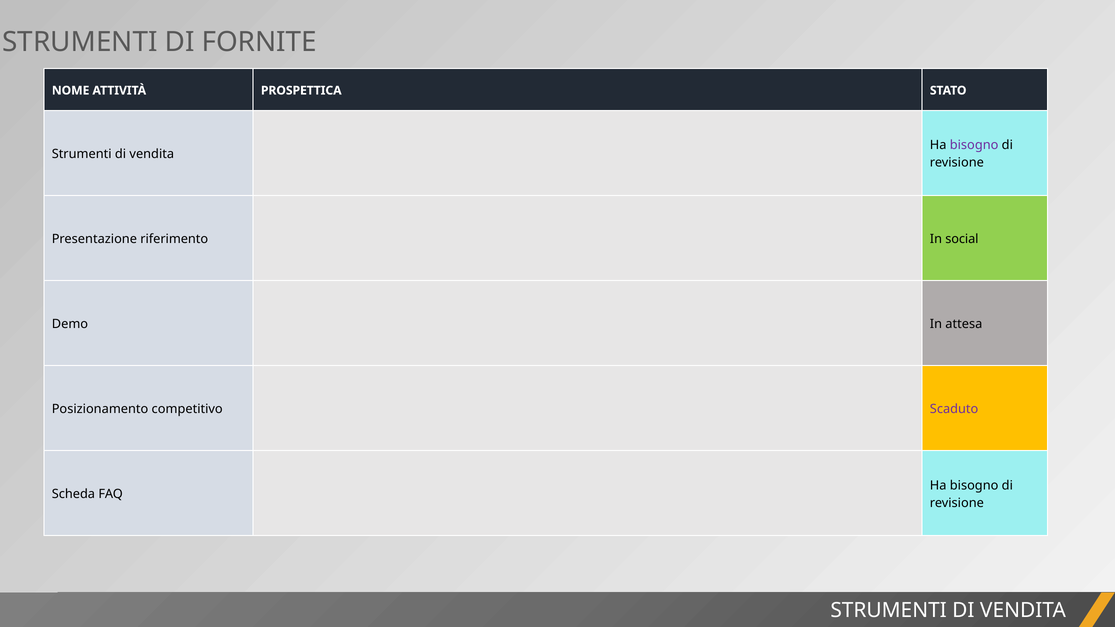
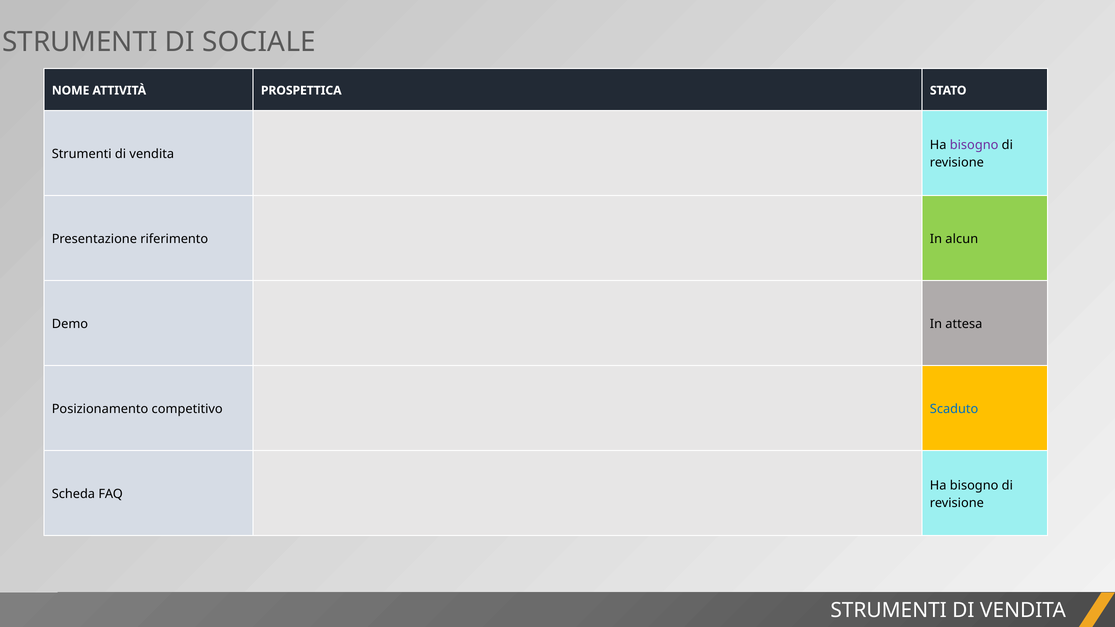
FORNITE: FORNITE -> SOCIALE (259, 42)
social: social -> alcun (962, 239)
Scaduto colour: purple -> blue (954, 409)
